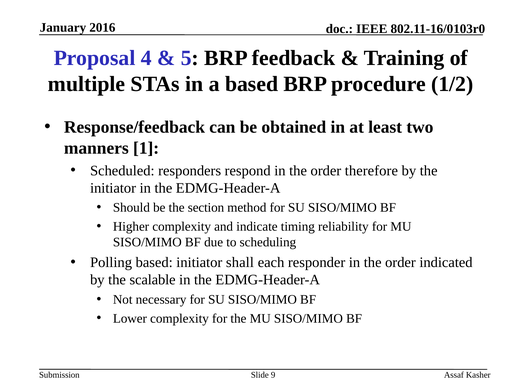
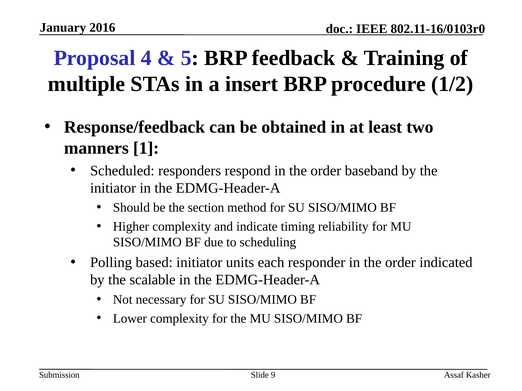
a based: based -> insert (252, 84)
therefore: therefore -> baseband (371, 171)
shall: shall -> units (240, 263)
